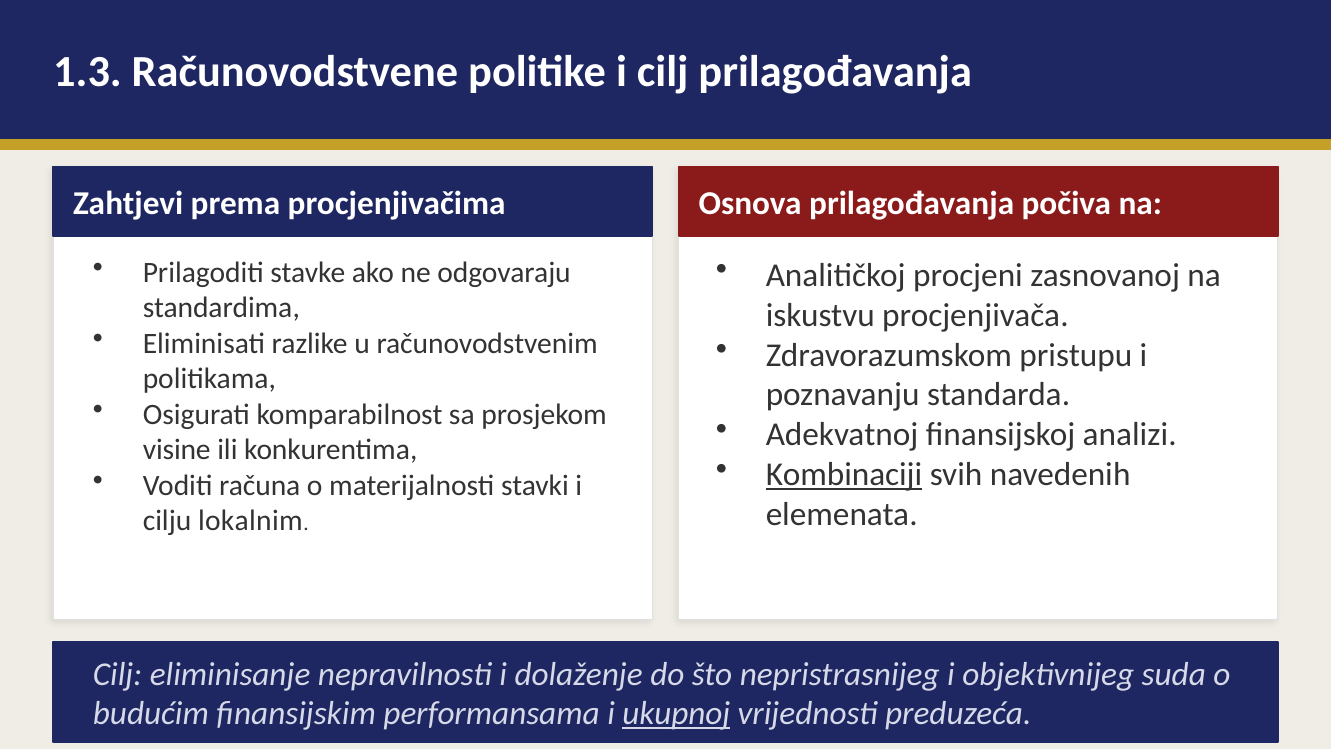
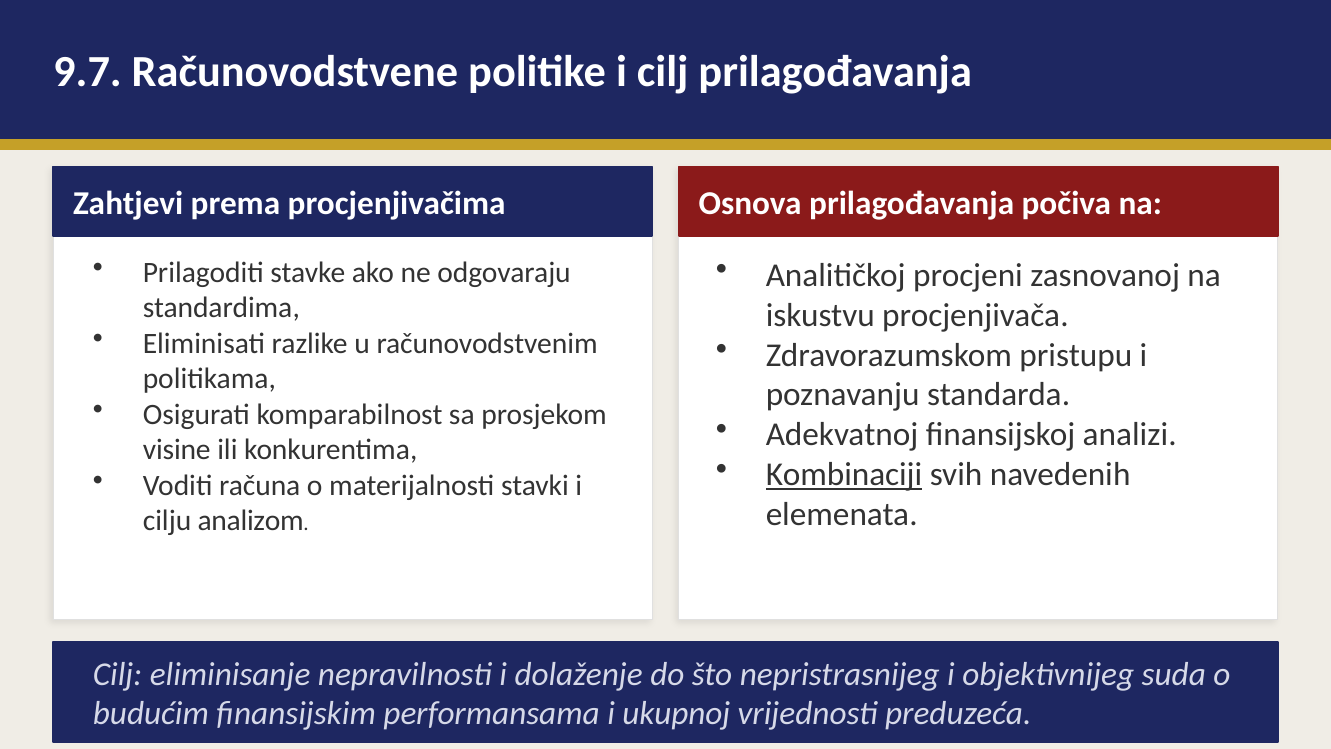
1.3: 1.3 -> 9.7 (88, 72)
lokalnim: lokalnim -> analizom (251, 521)
ukupnoj underline: present -> none (676, 714)
